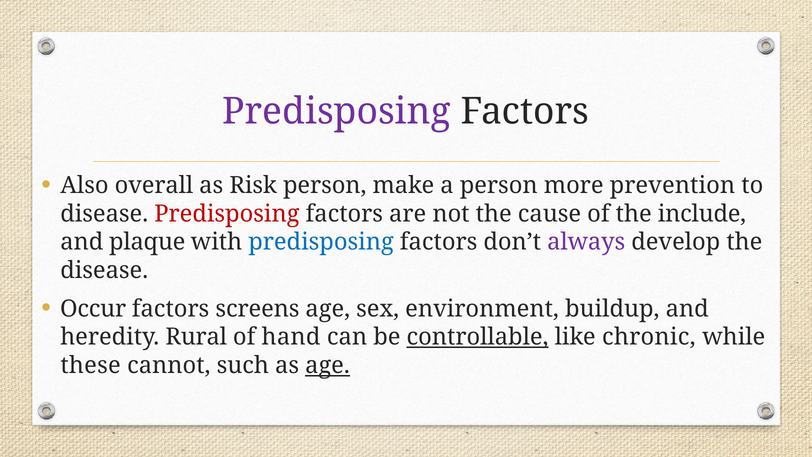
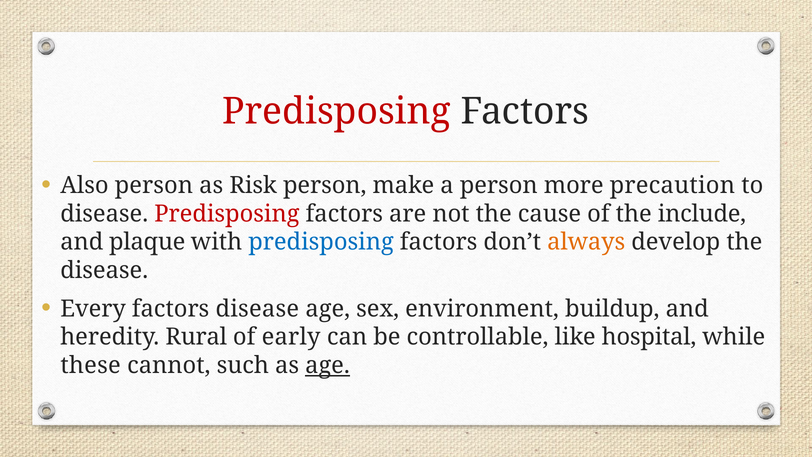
Predisposing colour: purple -> red (337, 111)
Also overall: overall -> person (154, 185)
prevention: prevention -> precaution (672, 185)
always colour: purple -> orange (586, 242)
Occur: Occur -> Every (93, 309)
factors screens: screens -> disease (257, 309)
hand: hand -> early (291, 337)
controllable underline: present -> none (478, 337)
chronic: chronic -> hospital (649, 337)
